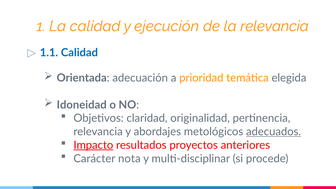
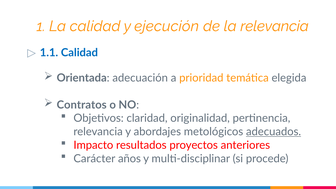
Idoneidad: Idoneidad -> Contratos (82, 105)
Impacto underline: present -> none (93, 145)
nota: nota -> años (129, 159)
